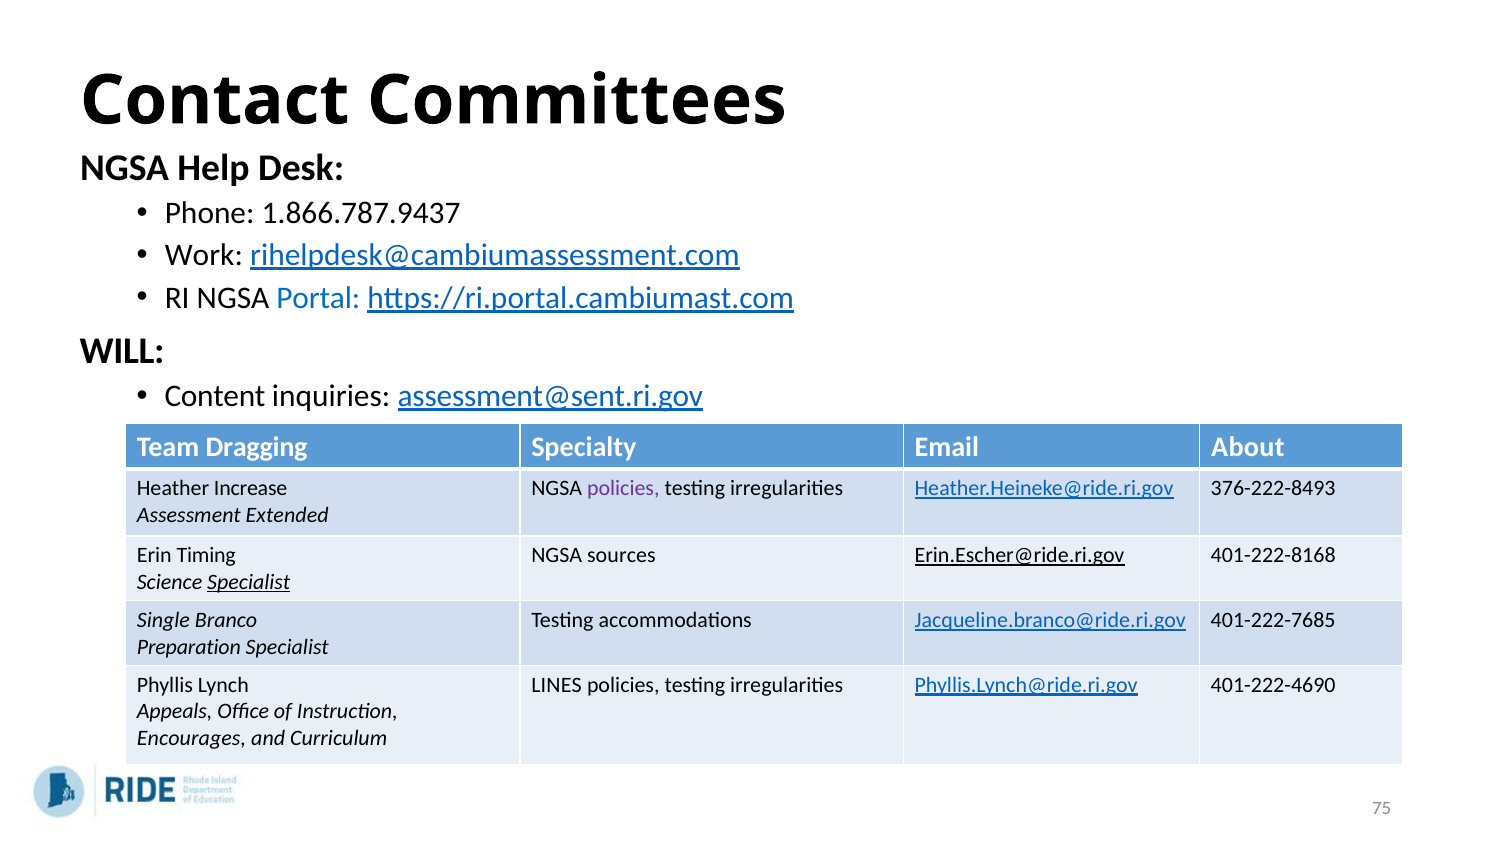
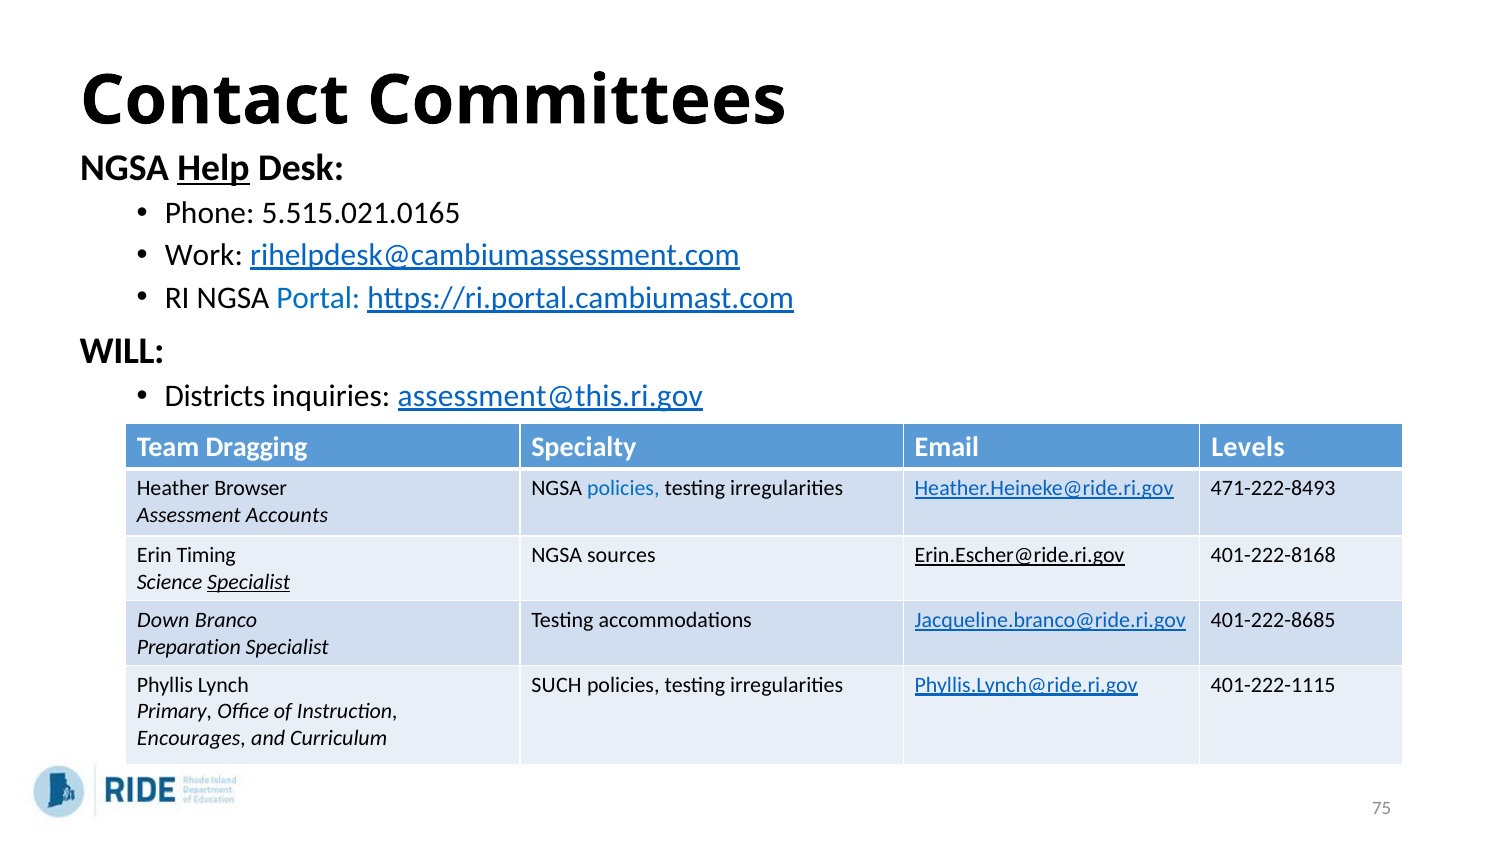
Help underline: none -> present (213, 168)
1.866.787.9437: 1.866.787.9437 -> 5.515.021.0165 (361, 213)
Content: Content -> Districts (215, 397)
assessment@sent.ri.gov: assessment@sent.ri.gov -> assessment@this.ri.gov (550, 397)
About: About -> Levels (1248, 447)
Increase: Increase -> Browser (251, 489)
policies colour: purple -> blue (623, 489)
376-222-8493: 376-222-8493 -> 471-222-8493 (1273, 489)
Extended: Extended -> Accounts (287, 515)
Single: Single -> Down (163, 620)
401-222-7685: 401-222-7685 -> 401-222-8685 (1273, 620)
LINES: LINES -> SUCH (557, 685)
401-222-4690: 401-222-4690 -> 401-222-1115 (1273, 685)
Appeals: Appeals -> Primary (175, 712)
